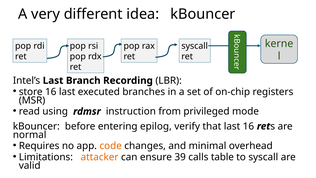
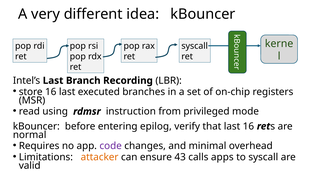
code colour: orange -> purple (111, 146)
39: 39 -> 43 (180, 157)
table: table -> apps (222, 157)
